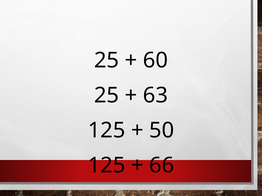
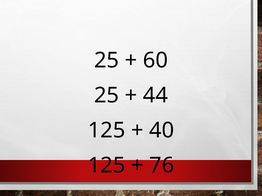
63: 63 -> 44 (155, 96)
50: 50 -> 40 (162, 131)
66: 66 -> 76 (162, 166)
